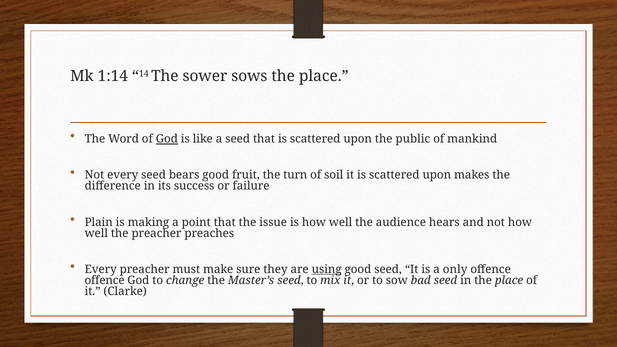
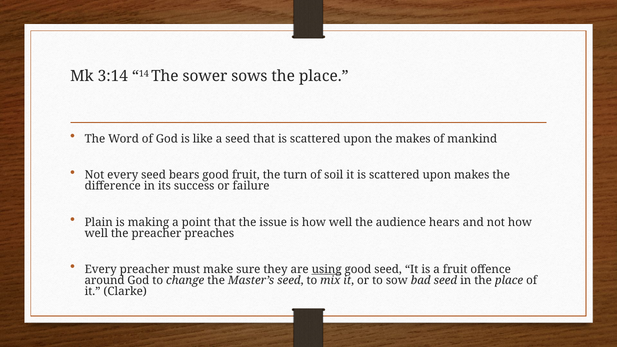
1:14: 1:14 -> 3:14 (113, 76)
God underline: present -> none (167, 139)
the public: public -> makes (413, 139)
a only: only -> fruit (455, 269)
offence: offence -> around (105, 281)
